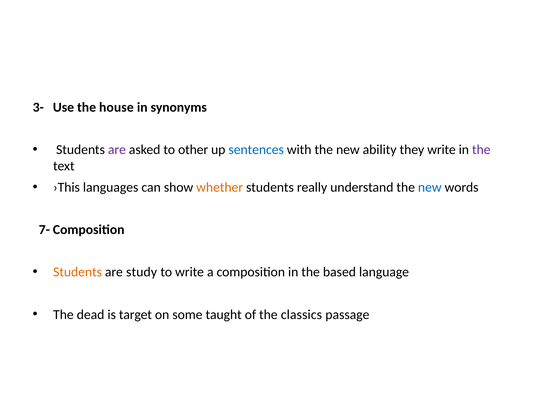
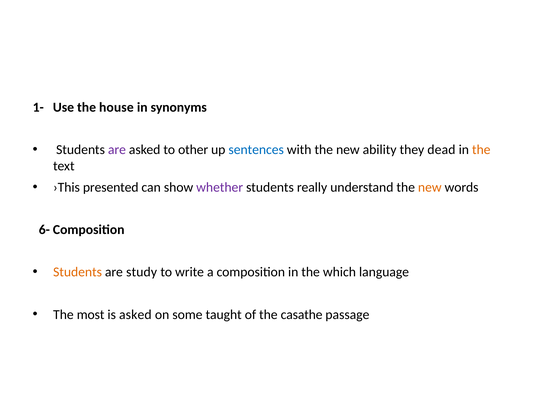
3-: 3- -> 1- (38, 107)
they write: write -> dead (441, 150)
the colour: purple -> orange (481, 150)
languages: languages -> presented (111, 187)
whether colour: orange -> purple (220, 187)
new colour: blue -> orange (430, 187)
7-: 7- -> 6- (44, 230)
based: based -> which (339, 272)
dead: dead -> most (91, 314)
is target: target -> asked (135, 314)
classics: classics -> casathe (302, 314)
